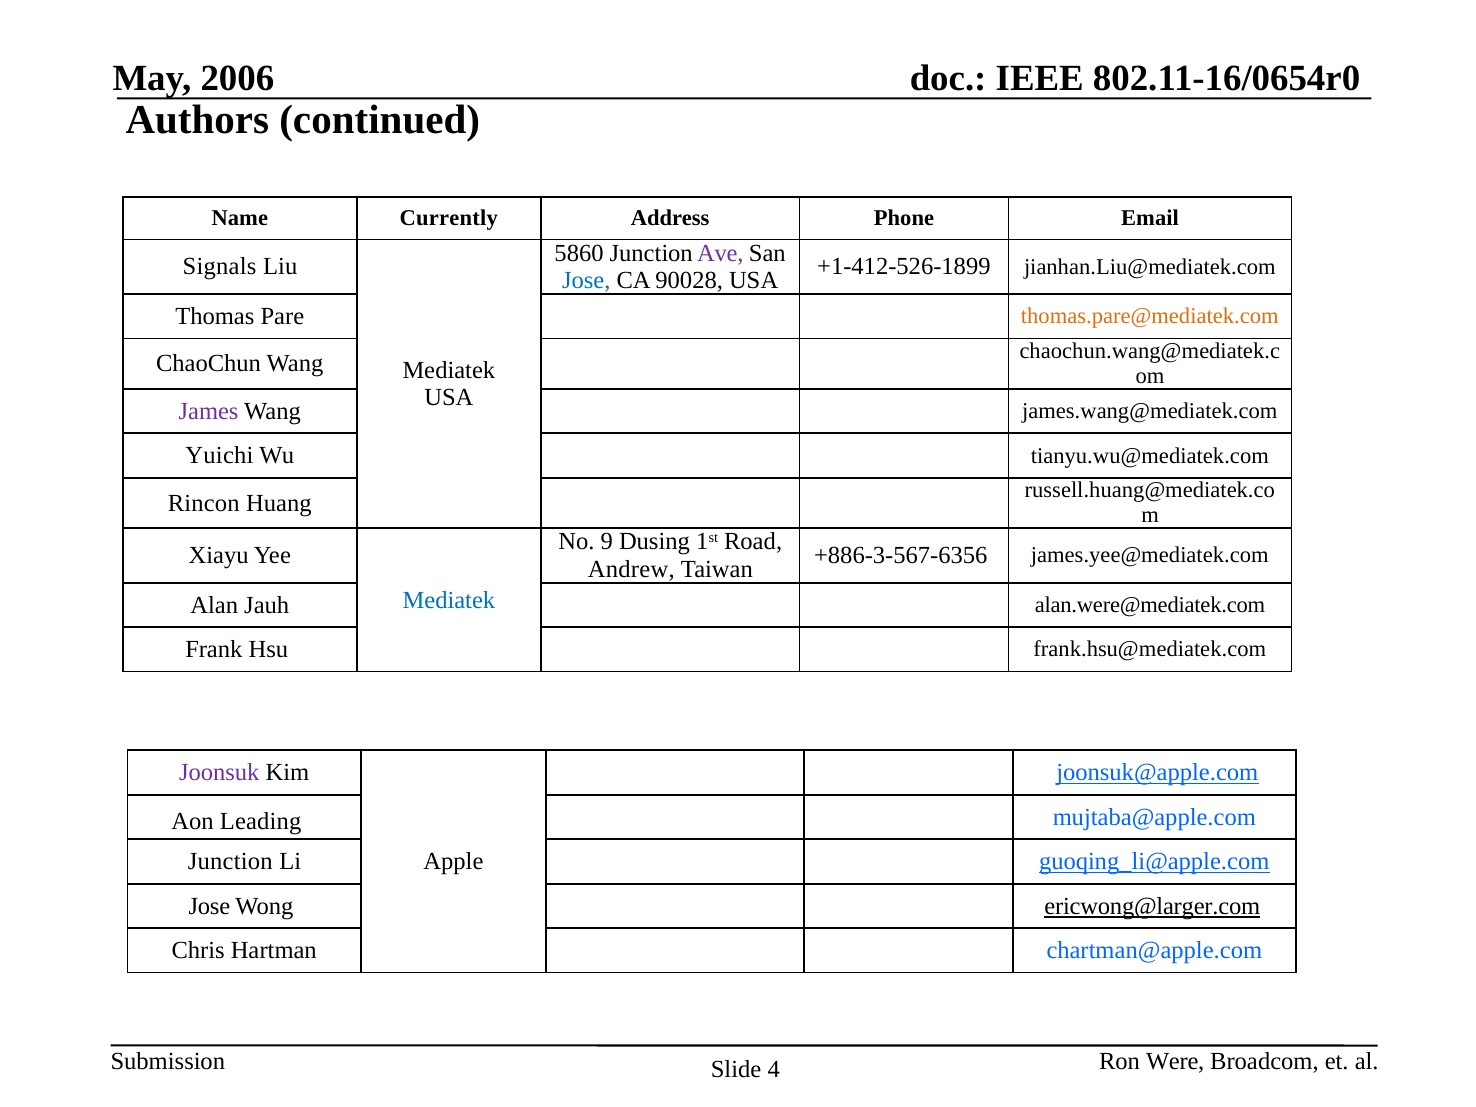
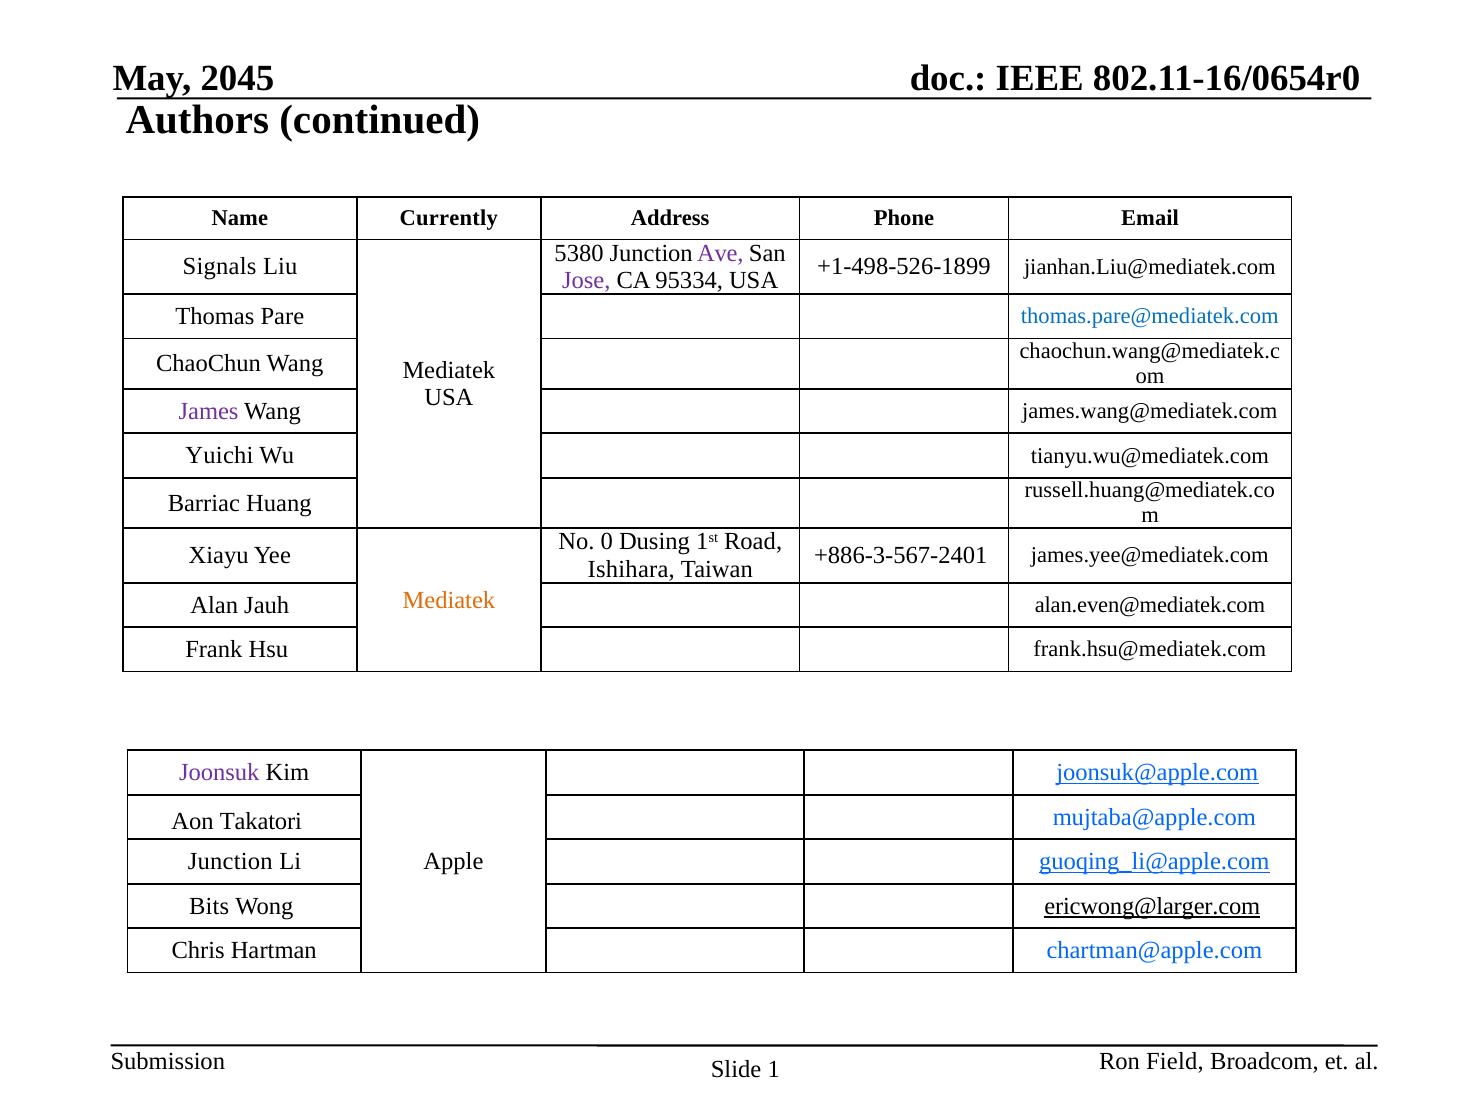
2006: 2006 -> 2045 (237, 79)
5860: 5860 -> 5380 (579, 253)
+1-412-526-1899: +1-412-526-1899 -> +1-498-526-1899 (904, 267)
Jose colour: blue -> purple (586, 281)
90028: 90028 -> 95334 (689, 281)
thomas.pare@mediatek.com colour: orange -> blue (1150, 316)
Rincon: Rincon -> Barriac (204, 503)
9: 9 -> 0 (607, 542)
+886-3-567-6356: +886-3-567-6356 -> +886-3-567-2401 (901, 555)
Andrew: Andrew -> Ishihara (631, 569)
Mediatek colour: blue -> orange (449, 600)
alan.were@mediatek.com: alan.were@mediatek.com -> alan.even@mediatek.com (1150, 605)
Leading: Leading -> Takatori (261, 821)
Jose: Jose -> Bits (209, 906)
Were: Were -> Field (1175, 1062)
4: 4 -> 1 (774, 1069)
